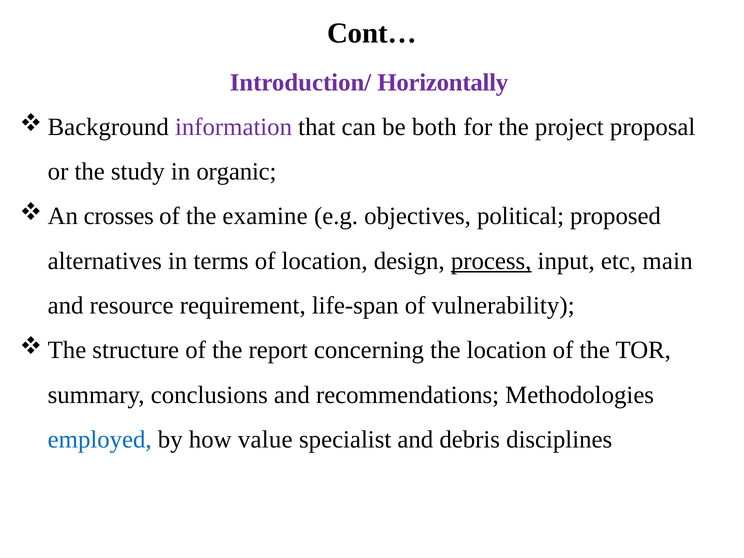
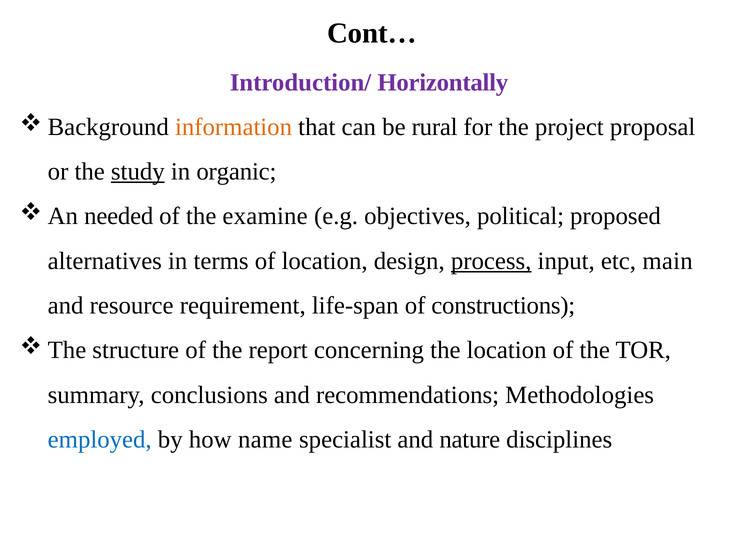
information colour: purple -> orange (234, 127)
both: both -> rural (435, 127)
study underline: none -> present (138, 172)
crosses: crosses -> needed (119, 216)
vulnerability: vulnerability -> constructions (503, 306)
value: value -> name (265, 439)
debris: debris -> nature (470, 439)
